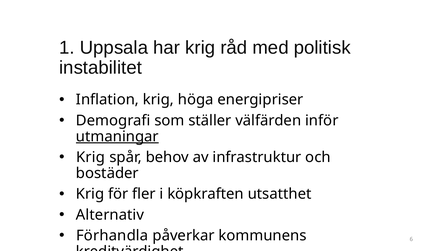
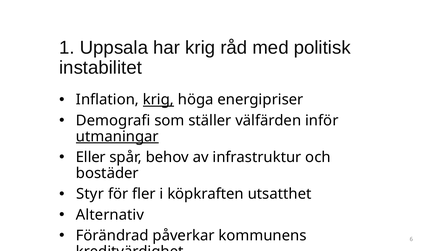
krig underline: none -> present (158, 100)
Krig: Krig -> Eller (91, 158)
Krig: Krig -> Styr (90, 194)
Förhandla: Förhandla -> Förändrad (112, 236)
